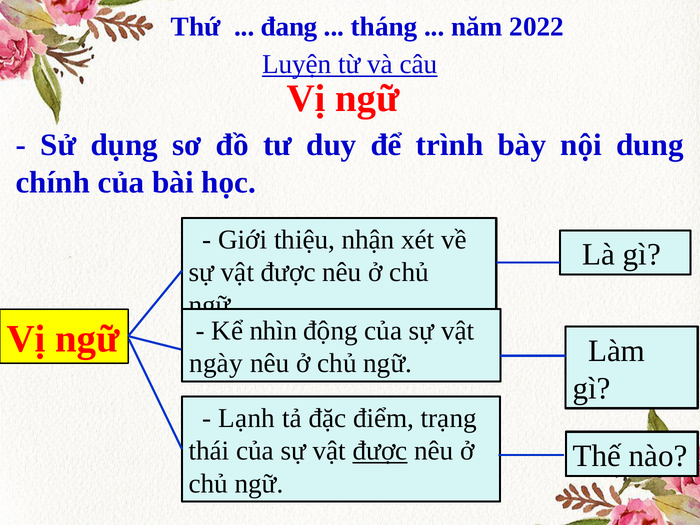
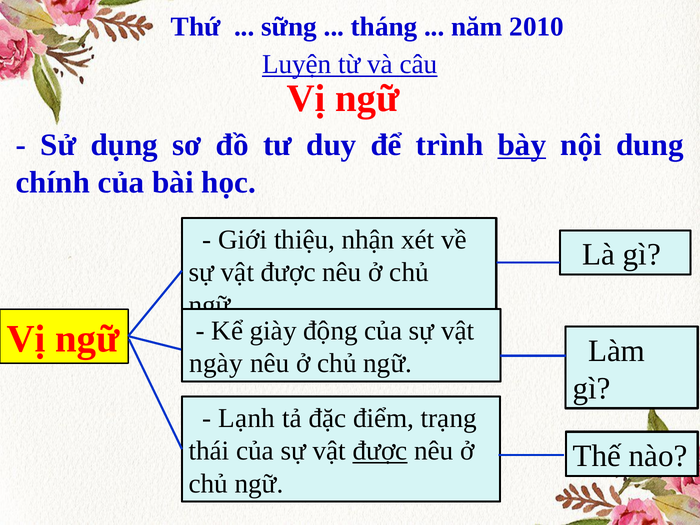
đang: đang -> sững (289, 27)
2022: 2022 -> 2010 (537, 27)
bày underline: none -> present (522, 145)
nhìn: nhìn -> giày (273, 331)
